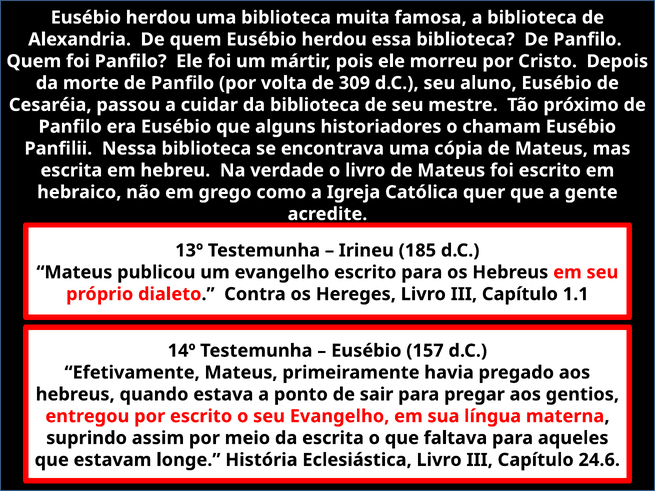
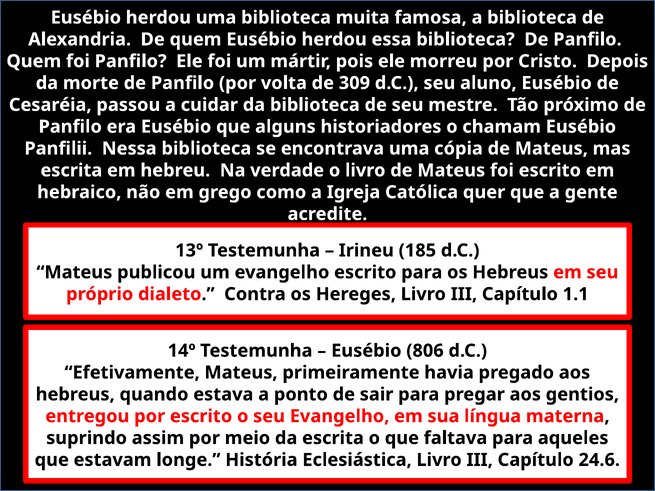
157: 157 -> 806 (425, 351)
